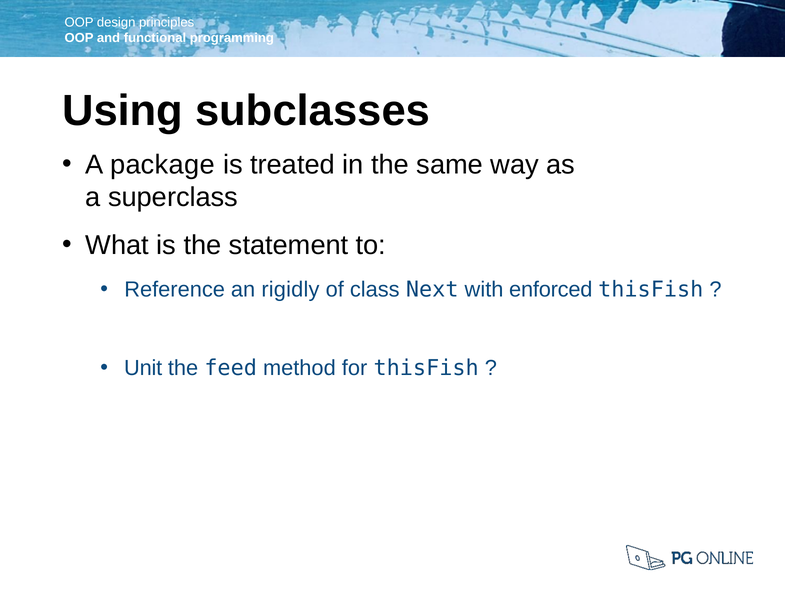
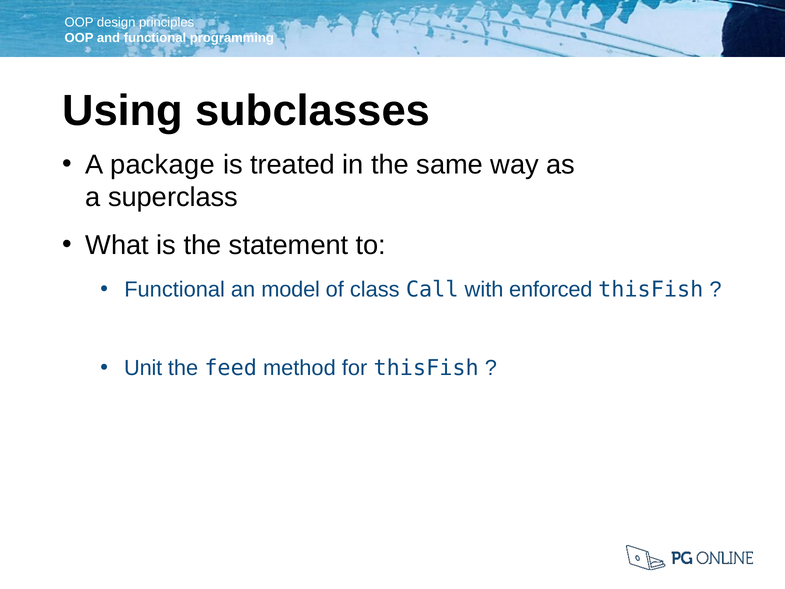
Reference: Reference -> Functional (175, 289)
rigidly: rigidly -> model (291, 289)
Next: Next -> Call (432, 289)
